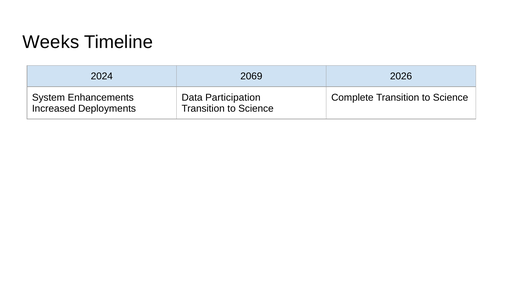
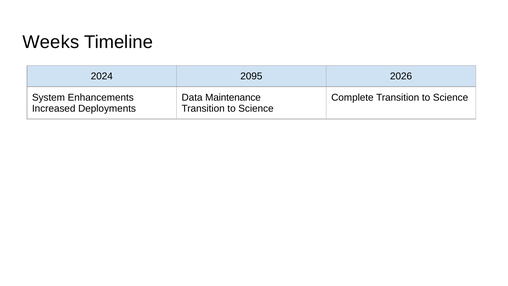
2069: 2069 -> 2095 (251, 76)
Participation: Participation -> Maintenance (233, 97)
